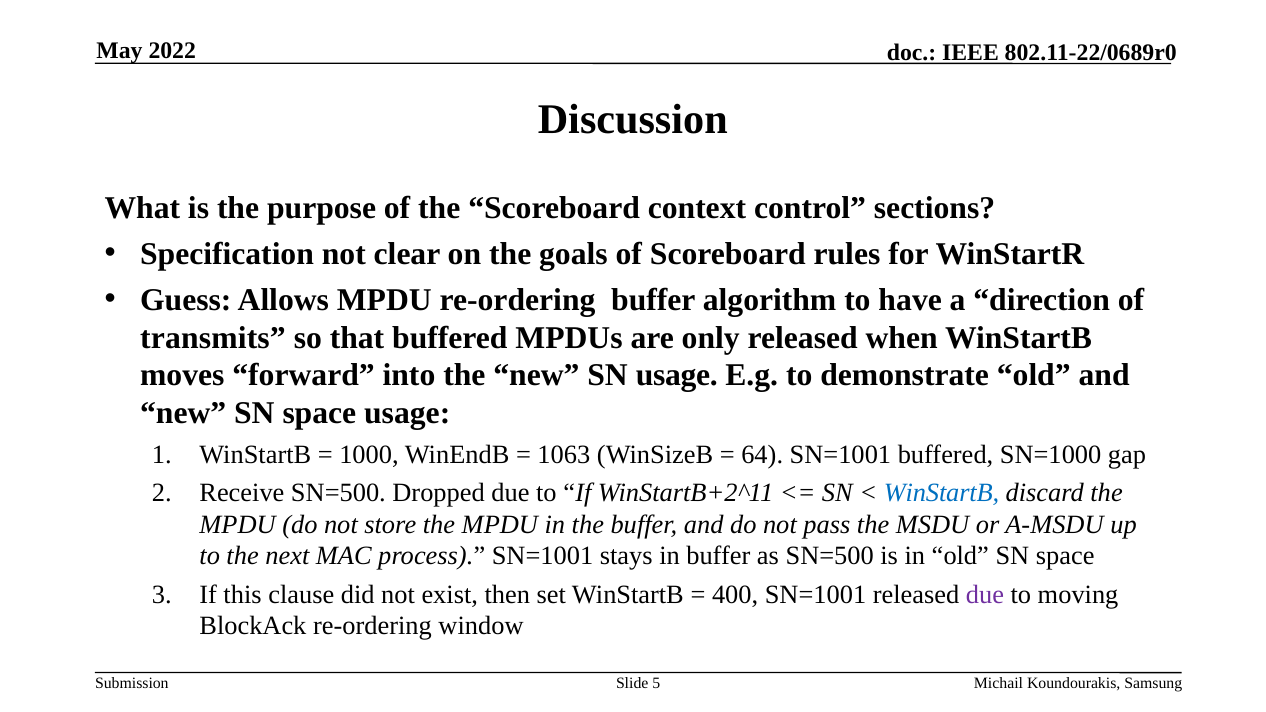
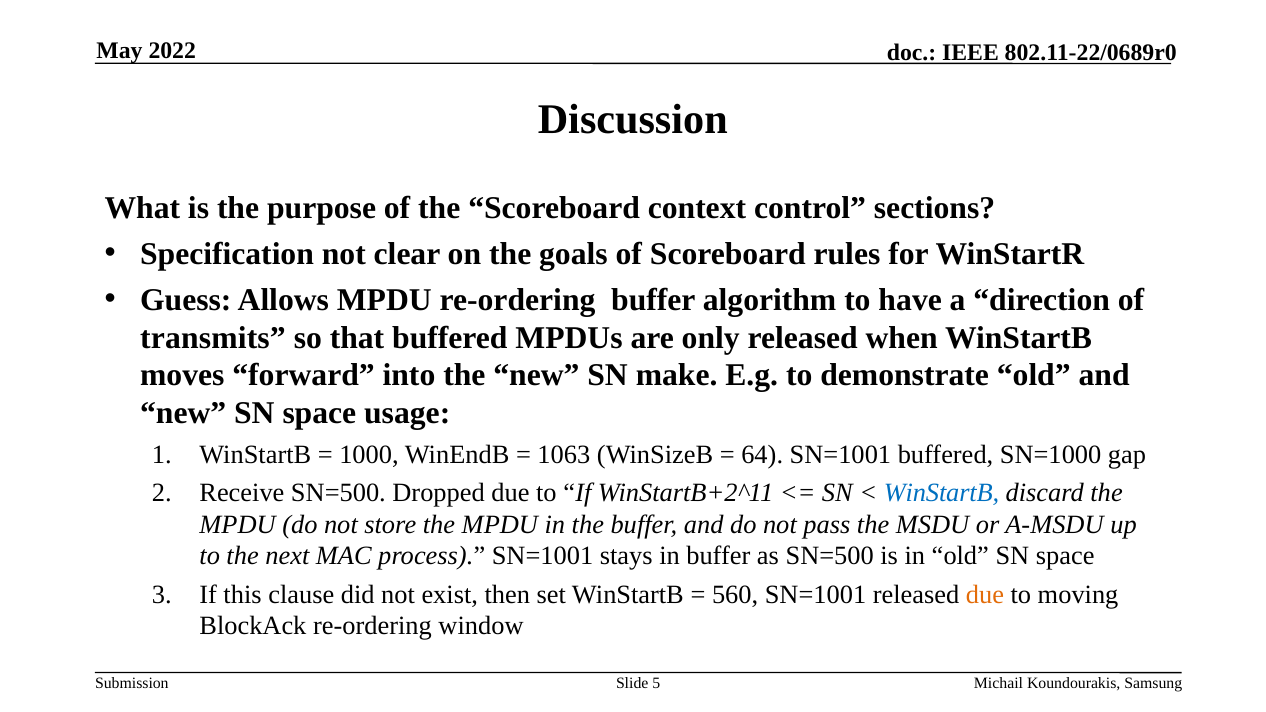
SN usage: usage -> make (677, 376)
400: 400 -> 560 (735, 594)
due colour: purple -> orange (985, 594)
